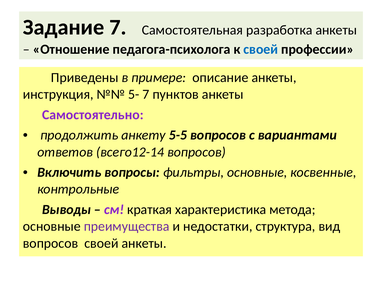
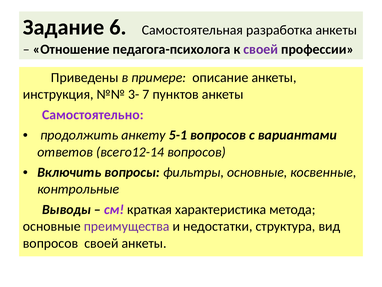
Задание 7: 7 -> 6 (118, 27)
своей colour: blue -> purple (261, 49)
5-: 5- -> 3- (134, 94)
5-5: 5-5 -> 5-1 (178, 135)
